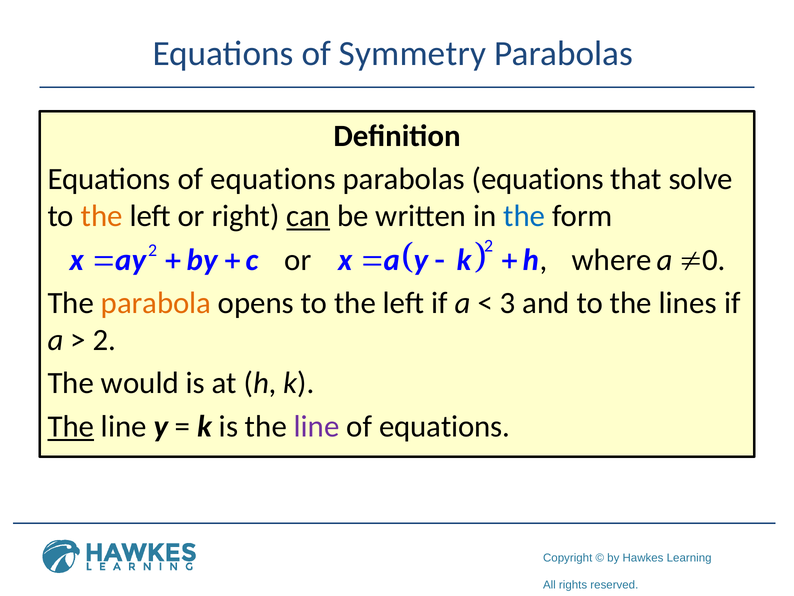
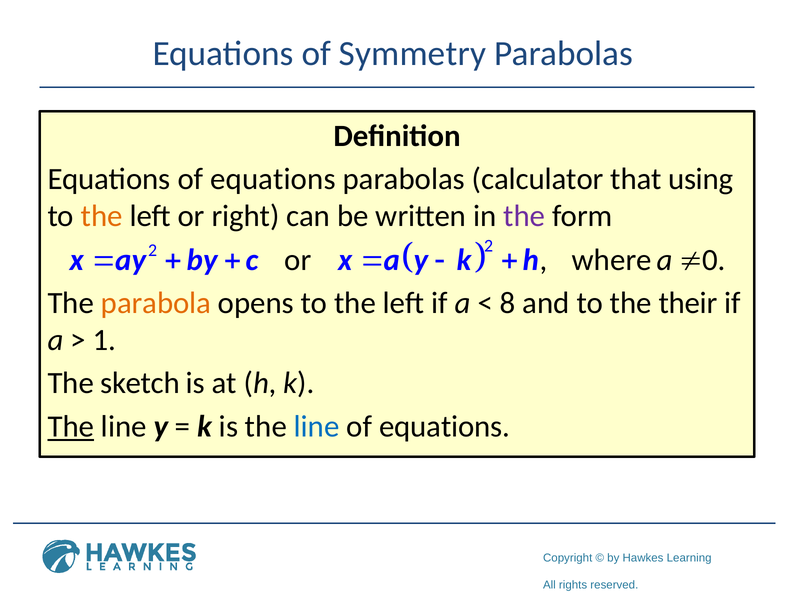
parabolas equations: equations -> calculator (538, 179)
solve: solve -> using (701, 179)
can underline: present -> none (308, 216)
the colour: blue -> purple (524, 216)
3: 3 -> 8 (508, 303)
lines: lines -> their (688, 303)
2: 2 -> 1 (104, 340)
would: would -> sketch (140, 383)
line colour: purple -> blue (317, 426)
